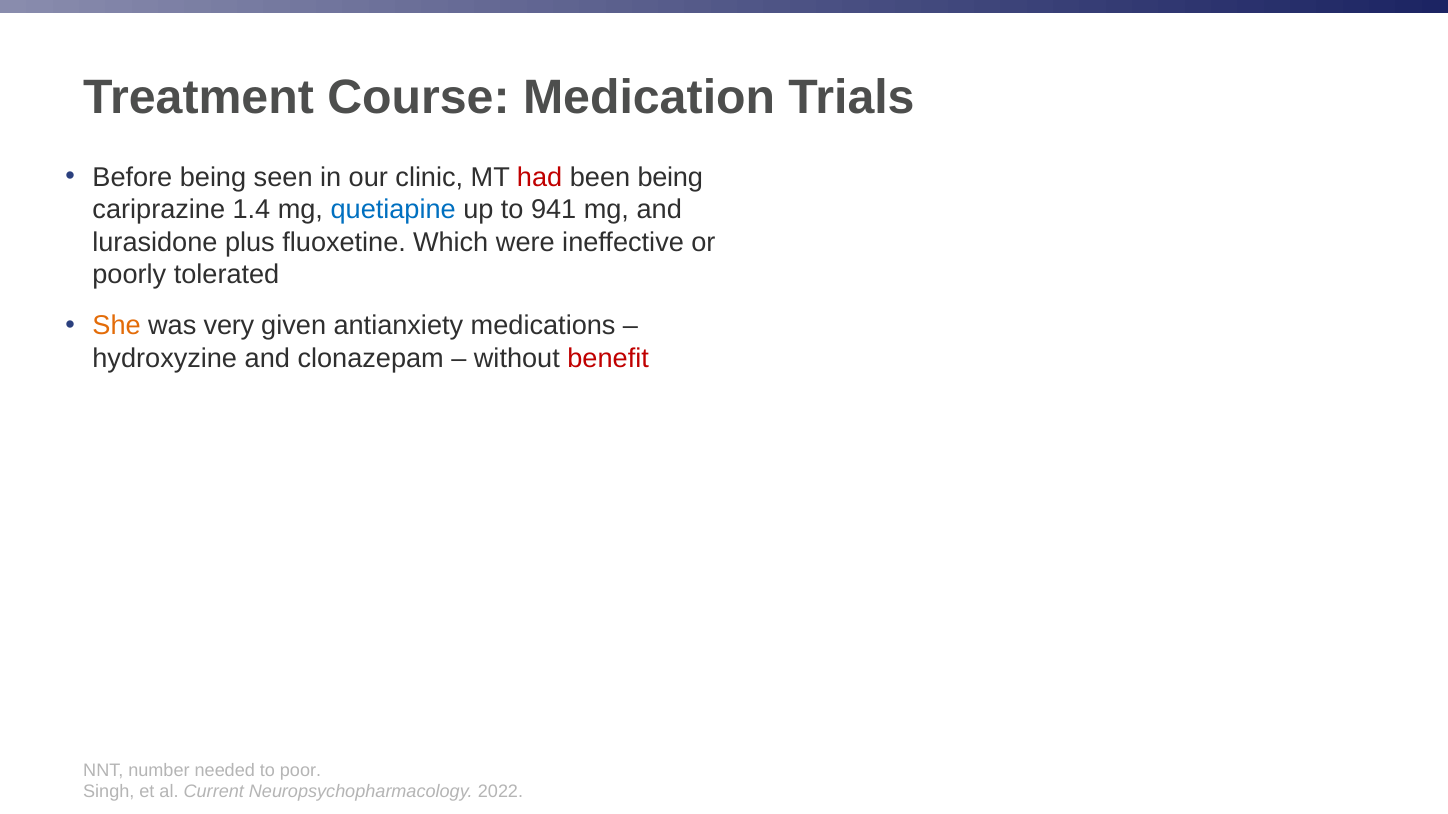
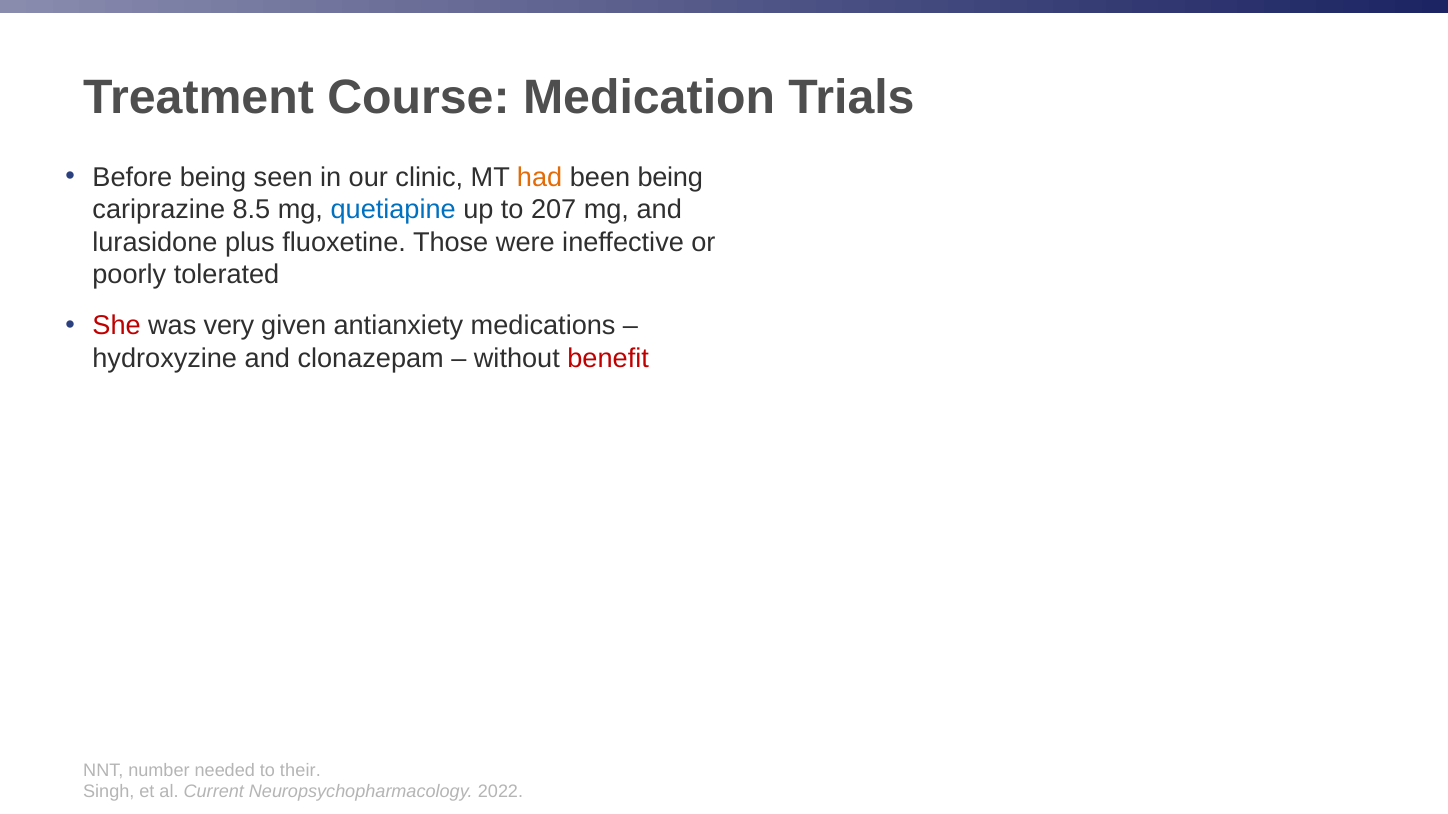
had colour: red -> orange (540, 177)
1.4: 1.4 -> 8.5 (251, 210)
941: 941 -> 207 (554, 210)
Which: Which -> Those (451, 242)
She colour: orange -> red (117, 326)
to poor: poor -> their (300, 771)
